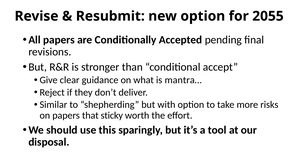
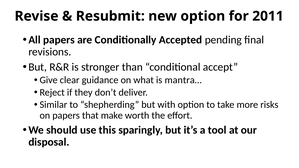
2055: 2055 -> 2011 (268, 16)
sticky: sticky -> make (112, 116)
